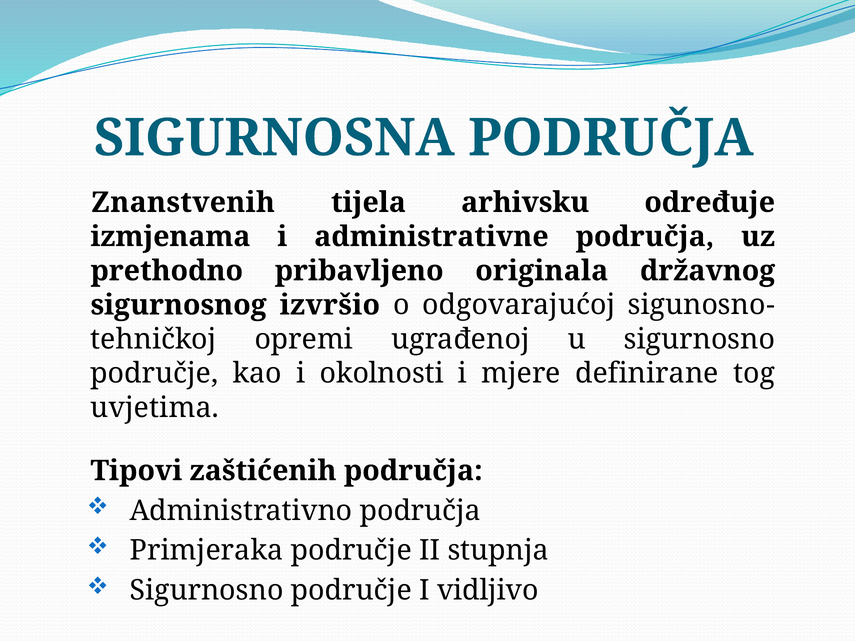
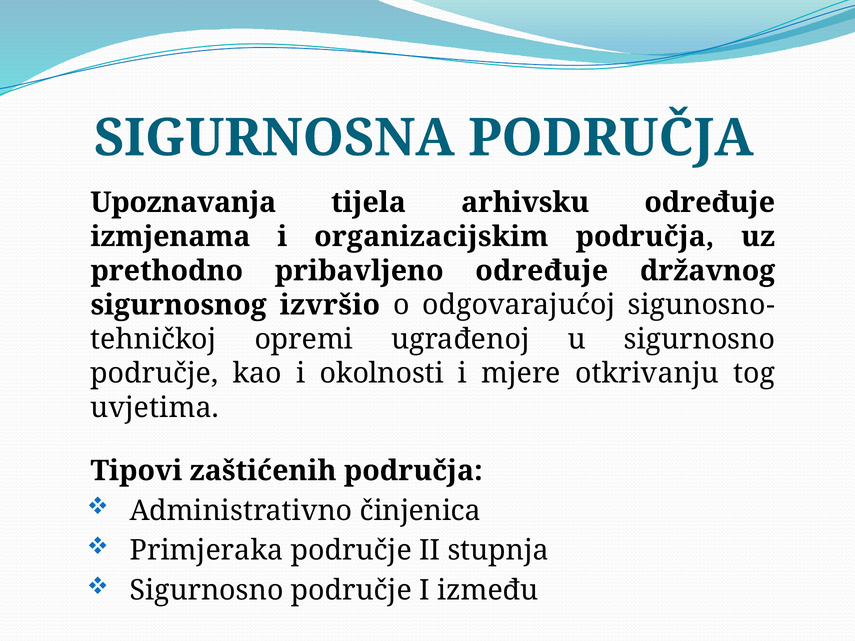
Znanstvenih: Znanstvenih -> Upoznavanja (183, 203)
administrativne: administrativne -> organizacijskim (431, 237)
pribavljeno originala: originala -> određuje (542, 271)
definirane: definirane -> otkrivanju (647, 374)
Administrativno područja: područja -> činjenica (420, 511)
vidljivo: vidljivo -> između (488, 591)
